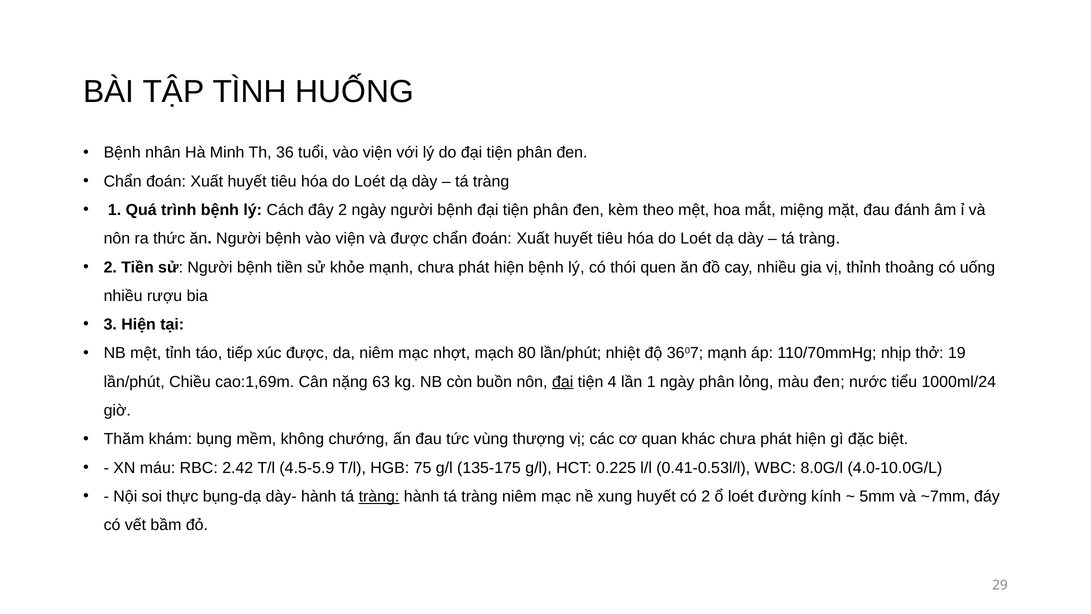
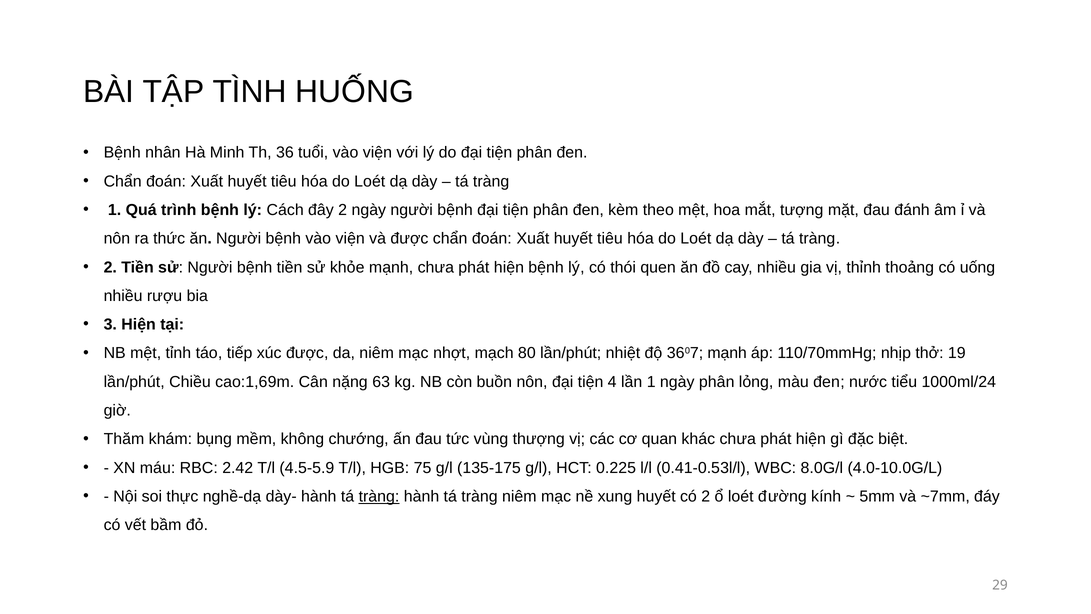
miệng: miệng -> tượng (802, 210)
đại underline: present -> none (563, 382)
bụng-dạ: bụng-dạ -> nghề-dạ (232, 496)
